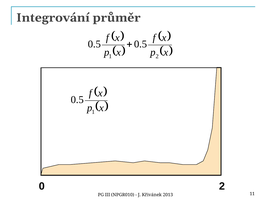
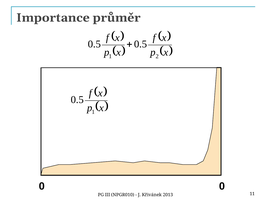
Integrování: Integrování -> Importance (53, 18)
0 2: 2 -> 0 (222, 186)
